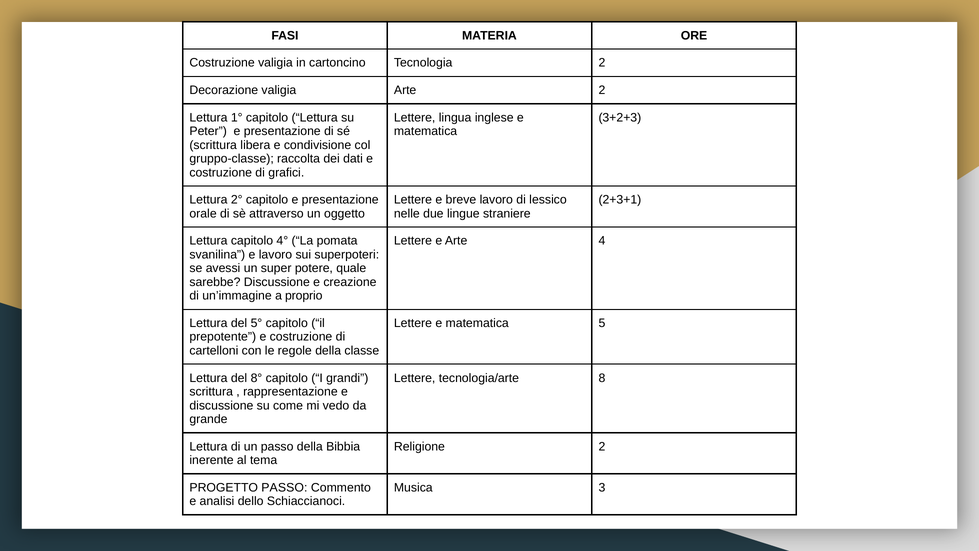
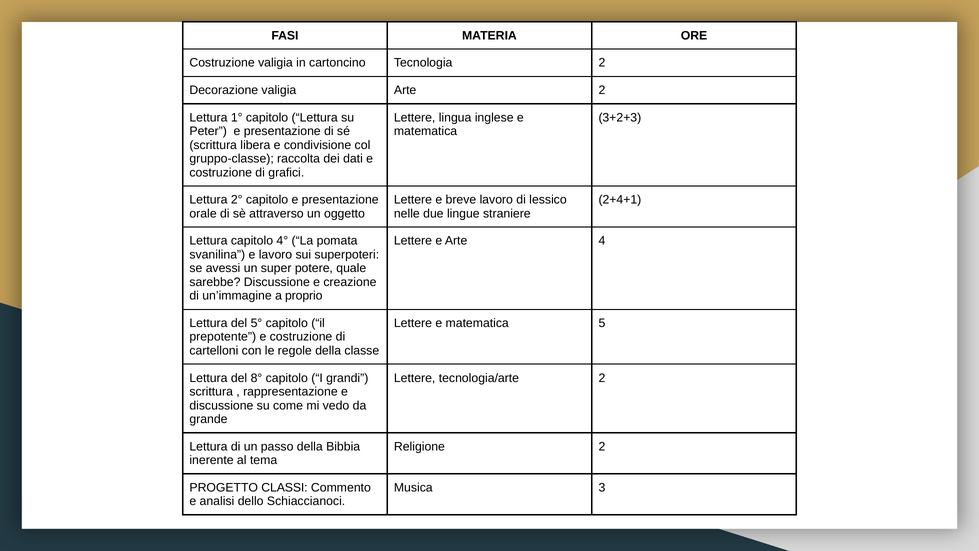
2+3+1: 2+3+1 -> 2+4+1 (620, 200)
tecnologia/arte 8: 8 -> 2 (602, 378)
PROGETTO PASSO: PASSO -> CLASSI (284, 487)
